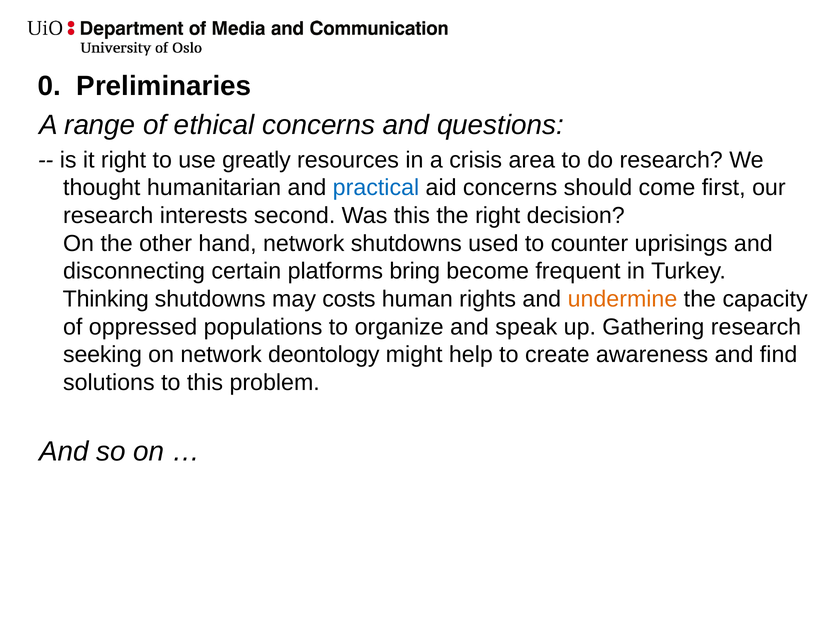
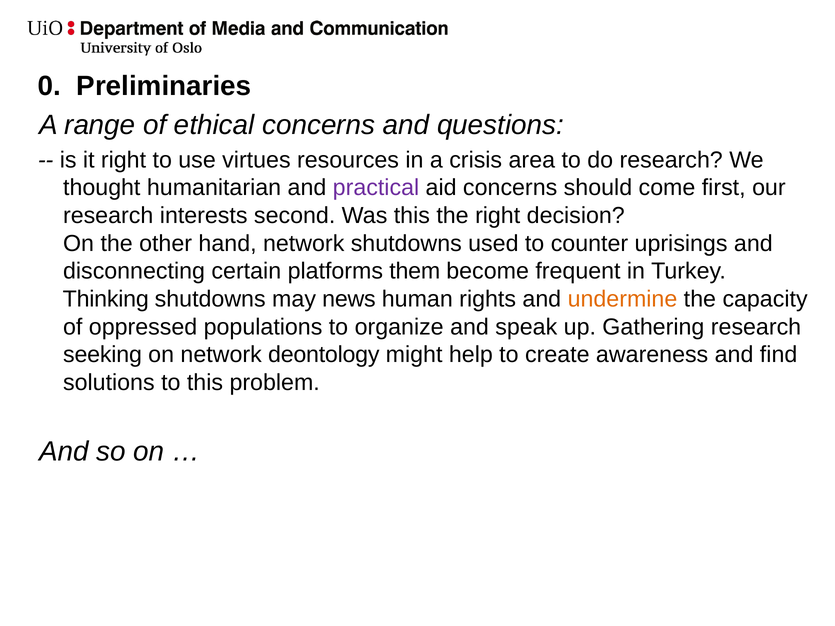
greatly: greatly -> virtues (256, 160)
practical colour: blue -> purple (376, 188)
bring: bring -> them (415, 271)
costs: costs -> news (349, 299)
